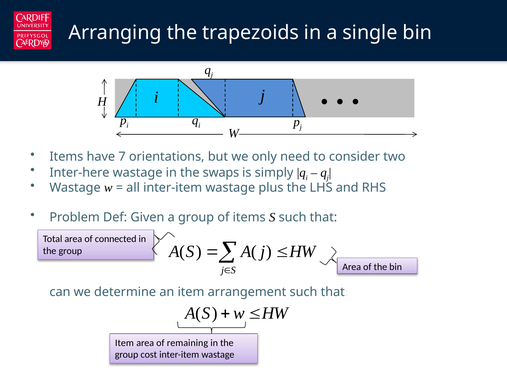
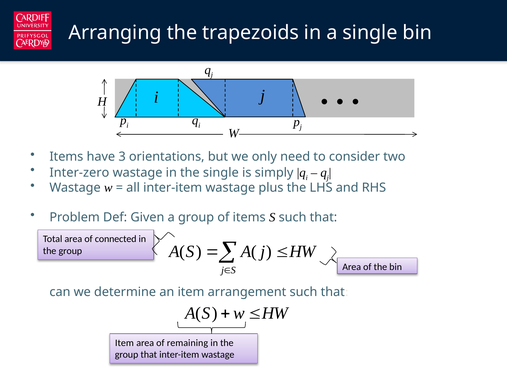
7: 7 -> 3 (122, 157)
Inter-here: Inter-here -> Inter-zero (79, 173)
the swaps: swaps -> single (221, 173)
group cost: cost -> that (149, 355)
